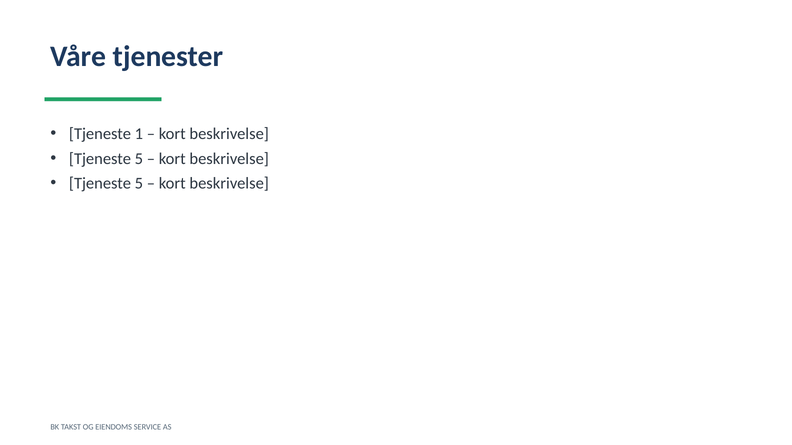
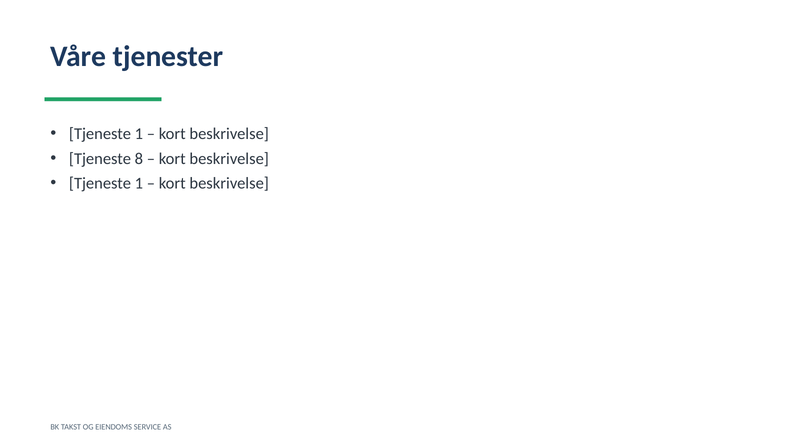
5: 5 -> 8 (139, 159)
5: 5 -> 1 (139, 184)
